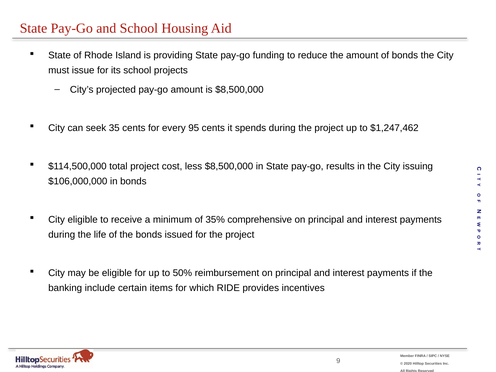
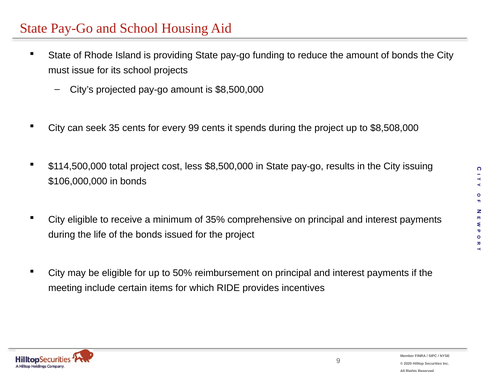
95: 95 -> 99 (194, 128)
$1,247,462: $1,247,462 -> $8,508,000 (394, 128)
banking: banking -> meeting (65, 288)
